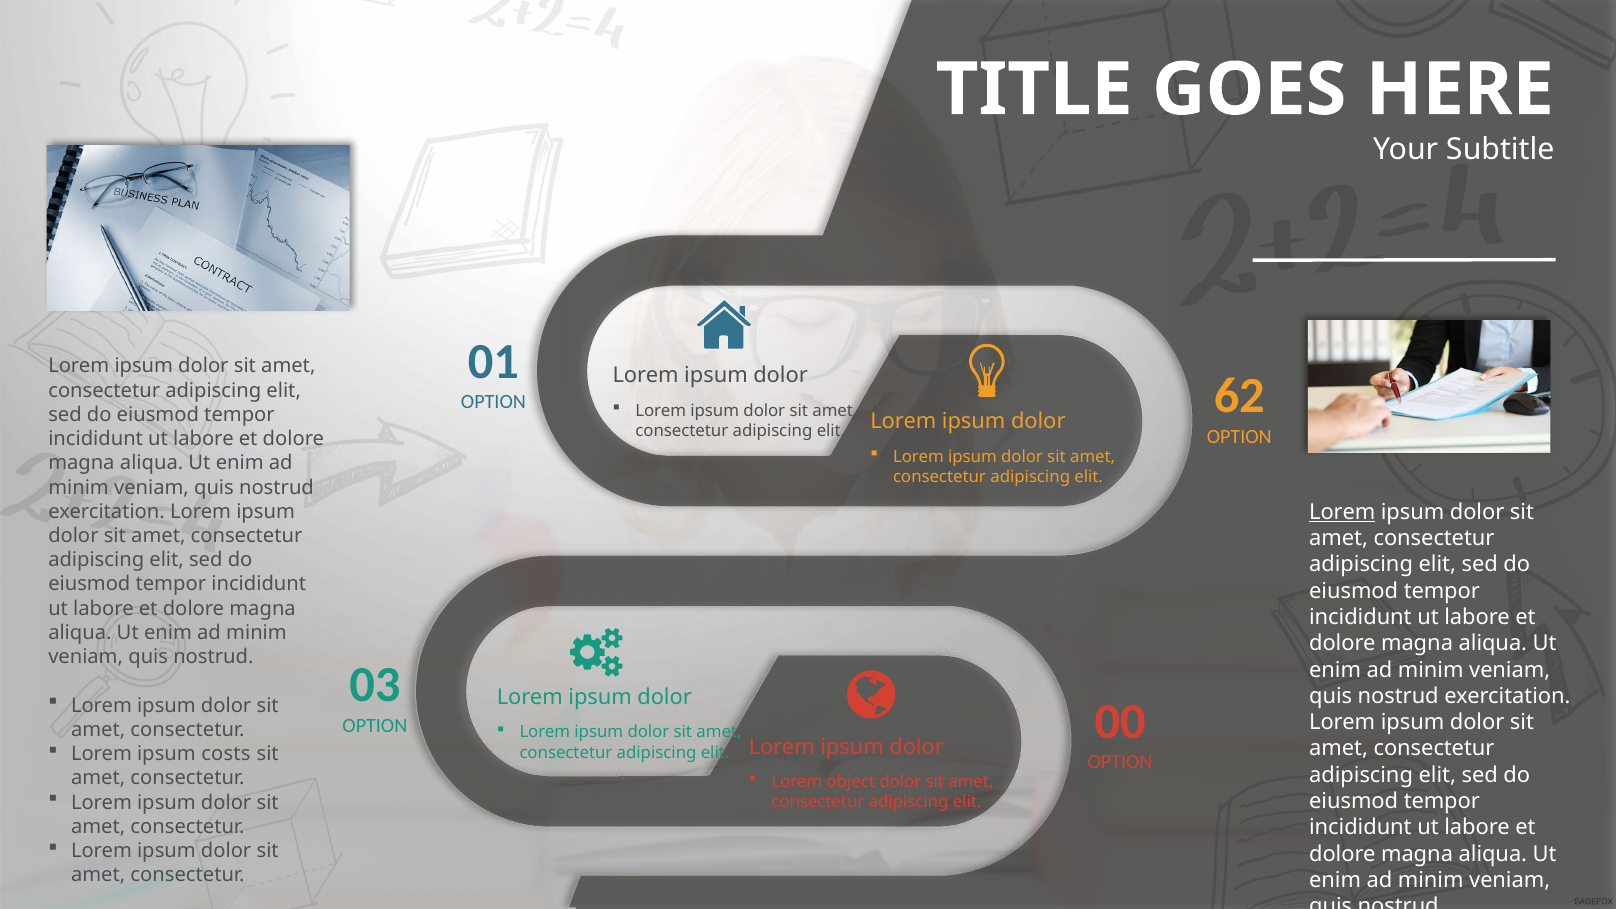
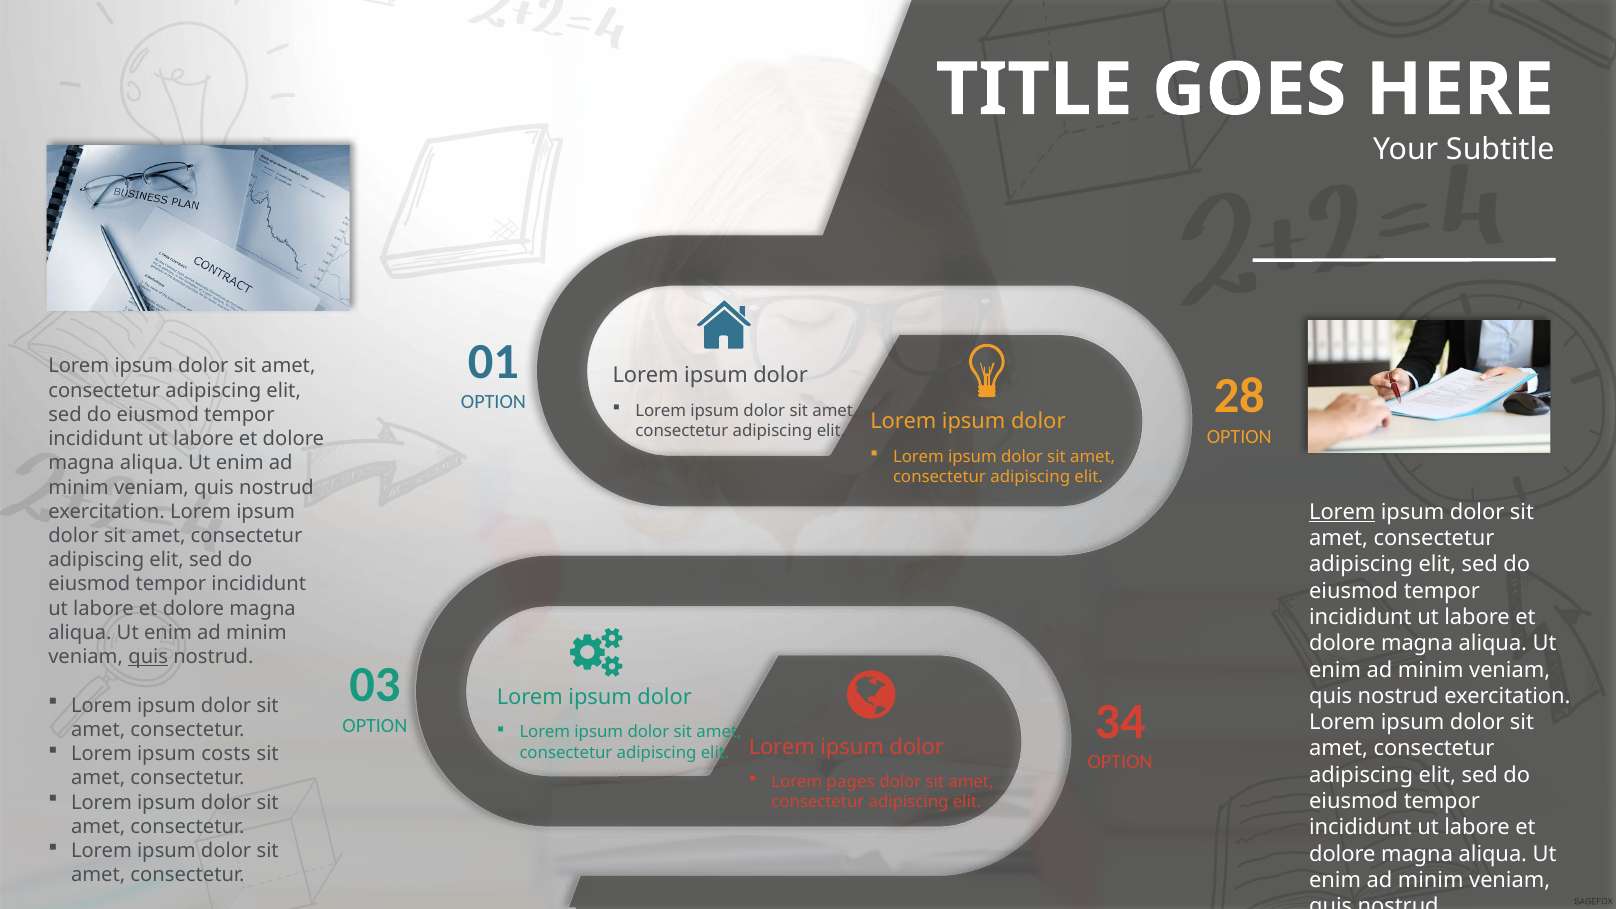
62: 62 -> 28 (1239, 396)
quis underline: none -> present (148, 657)
00: 00 -> 34 (1120, 722)
object: object -> pages (851, 782)
